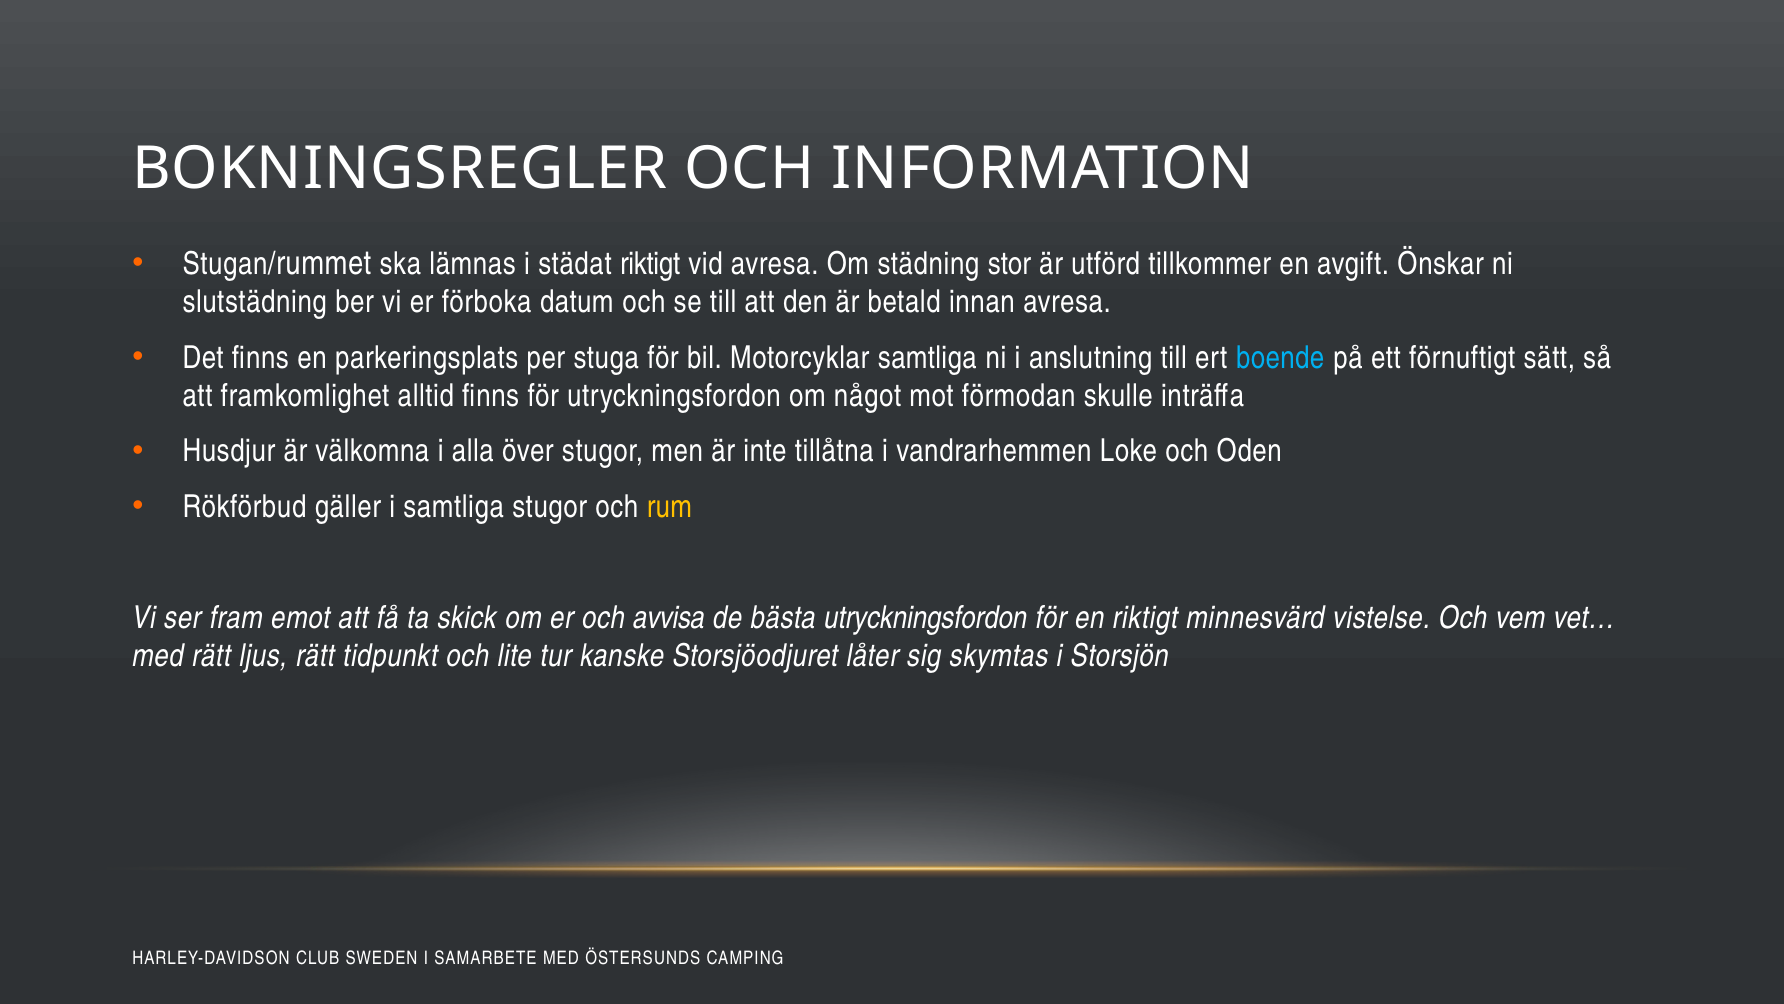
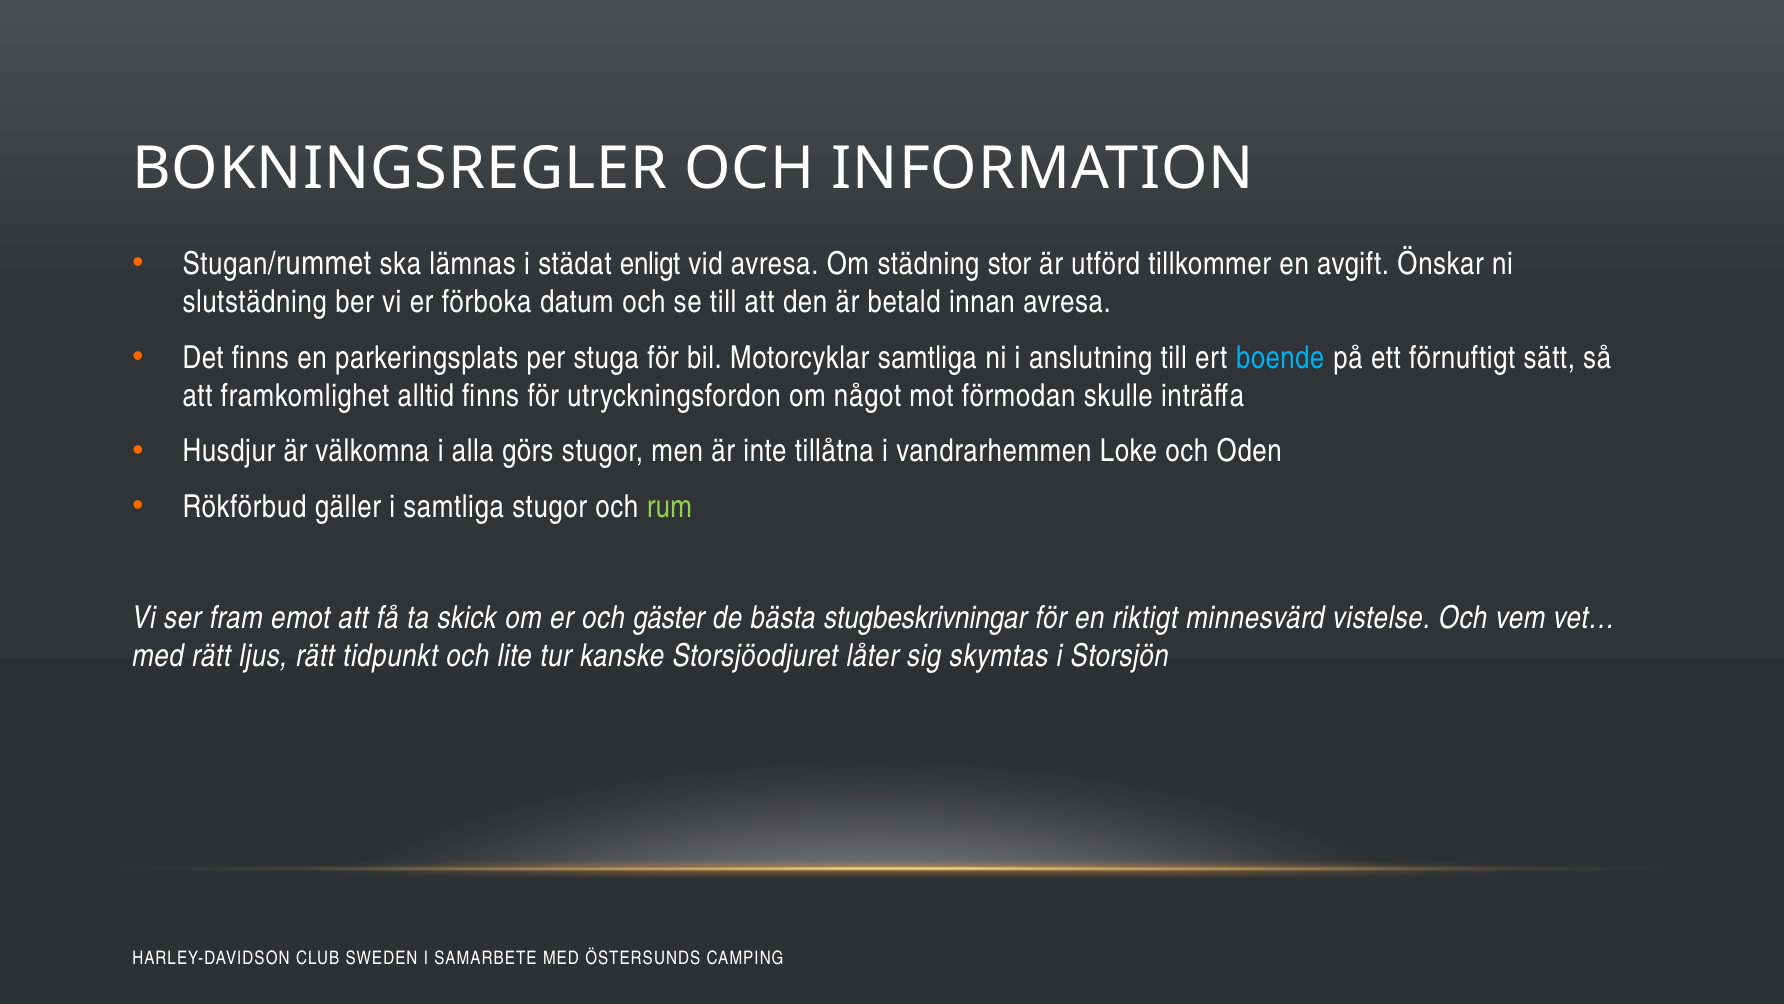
städat riktigt: riktigt -> enligt (650, 264)
över: över -> görs (528, 451)
rum colour: yellow -> light green (669, 507)
avvisa: avvisa -> gäster (669, 618)
bästa utryckningsfordon: utryckningsfordon -> stugbeskrivningar (926, 618)
